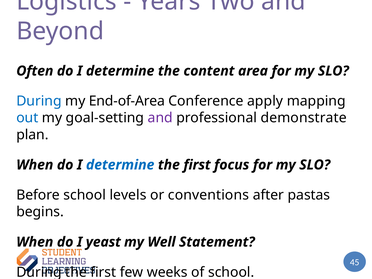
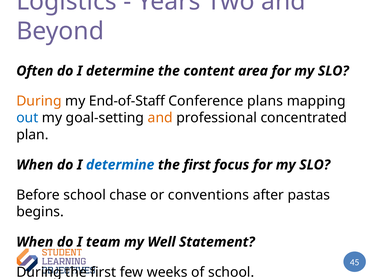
During colour: blue -> orange (39, 101)
End-of-Area: End-of-Area -> End-of-Staff (127, 101)
apply: apply -> plans (265, 101)
and colour: purple -> orange (160, 118)
demonstrate: demonstrate -> concentrated (304, 118)
levels: levels -> chase (128, 195)
yeast: yeast -> team (103, 242)
